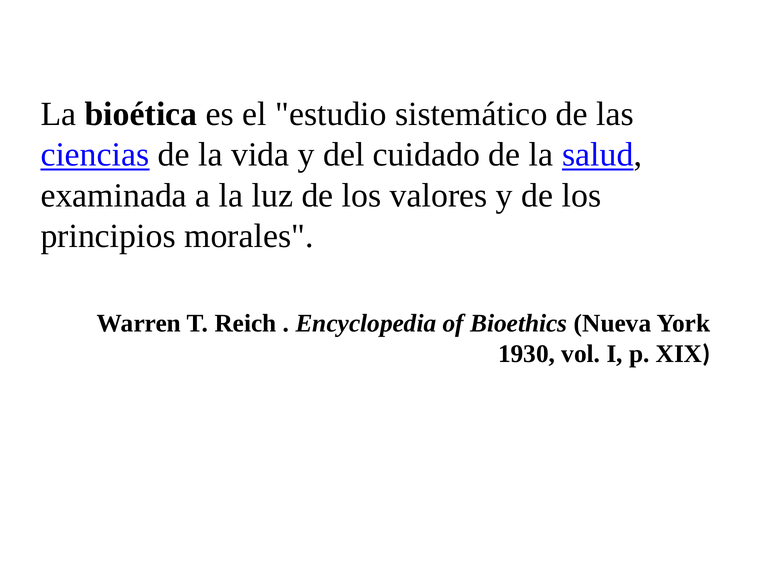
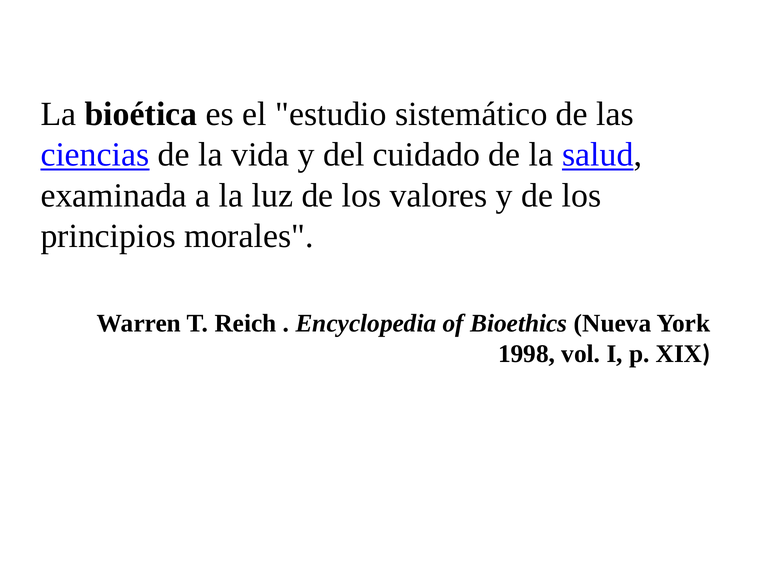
1930: 1930 -> 1998 (527, 354)
